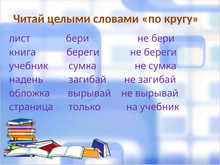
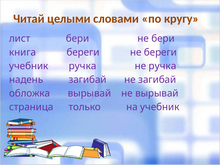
учебник сумка: сумка -> ручка (83, 66)
не сумка: сумка -> ручка (163, 66)
